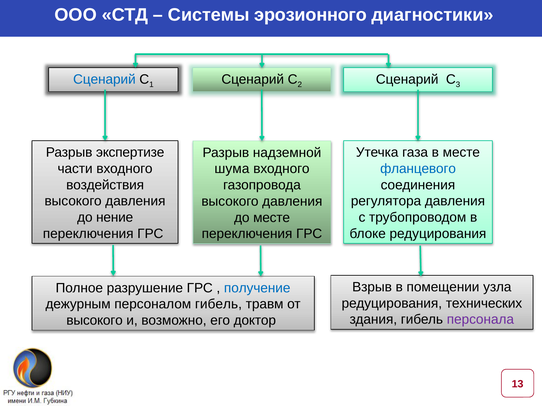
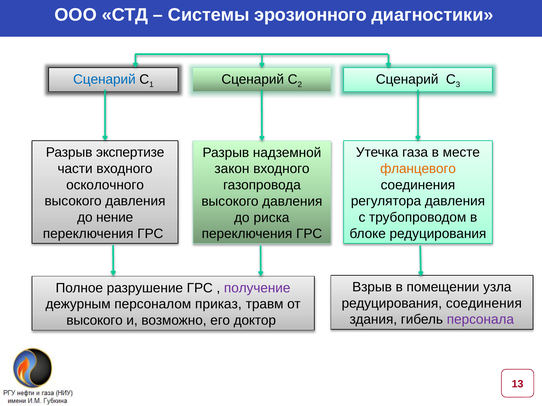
фланцевого colour: blue -> orange (418, 169)
шума: шума -> закон (232, 169)
воздействия: воздействия -> осколочного (105, 185)
до месте: месте -> риска (271, 218)
получение colour: blue -> purple (257, 288)
редуцирования технических: технических -> соединения (484, 304)
персоналом гибель: гибель -> приказ (218, 305)
